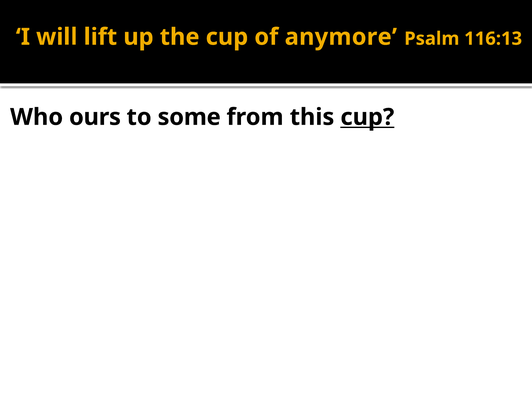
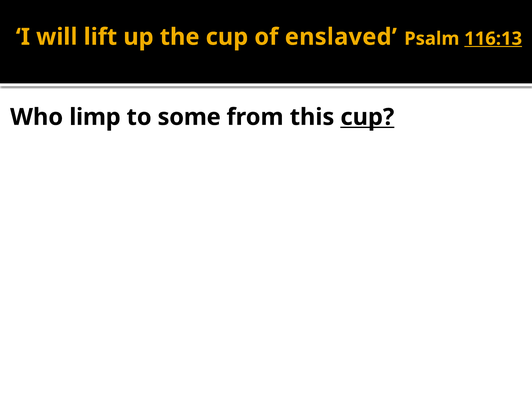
anymore: anymore -> enslaved (341, 37)
116:13 underline: none -> present (493, 39)
ours: ours -> limp (95, 117)
